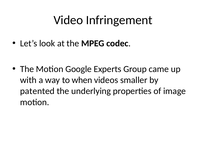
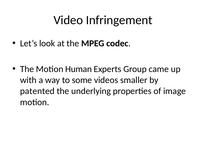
Google: Google -> Human (79, 69)
when: when -> some (82, 80)
